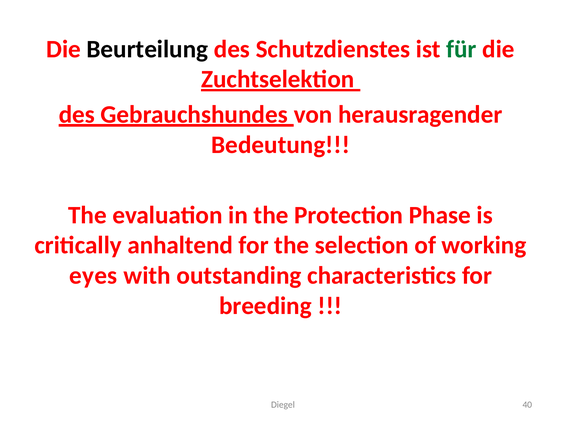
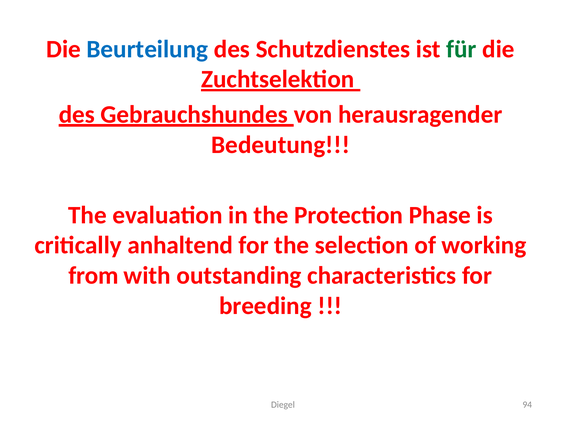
Beurteilung colour: black -> blue (147, 49)
eyes: eyes -> from (94, 276)
40: 40 -> 94 (527, 405)
